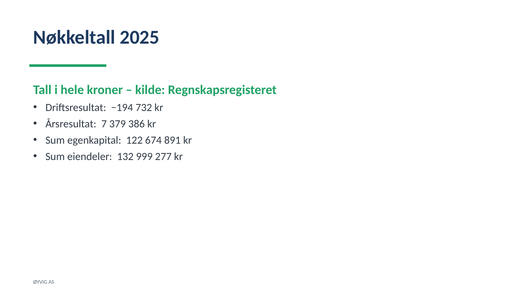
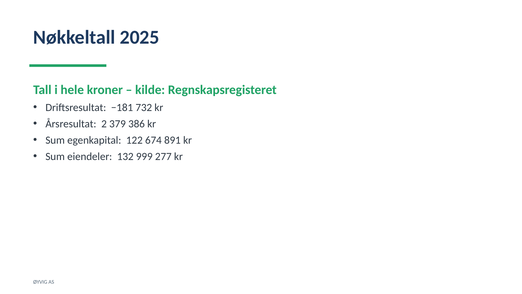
−194: −194 -> −181 (122, 107)
7: 7 -> 2 (104, 124)
